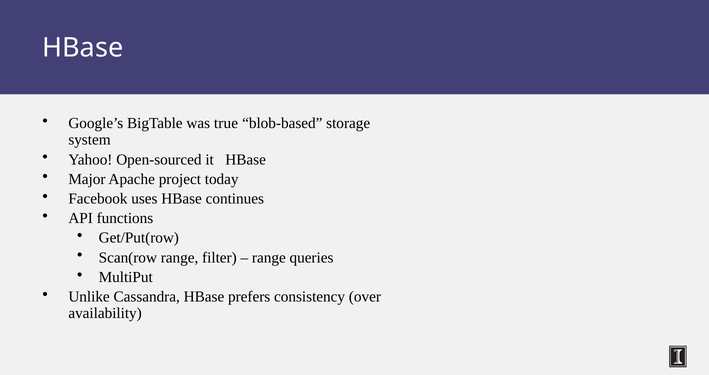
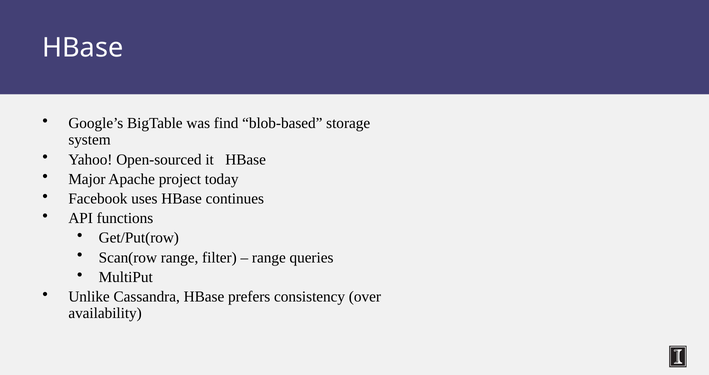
true: true -> find (226, 123)
